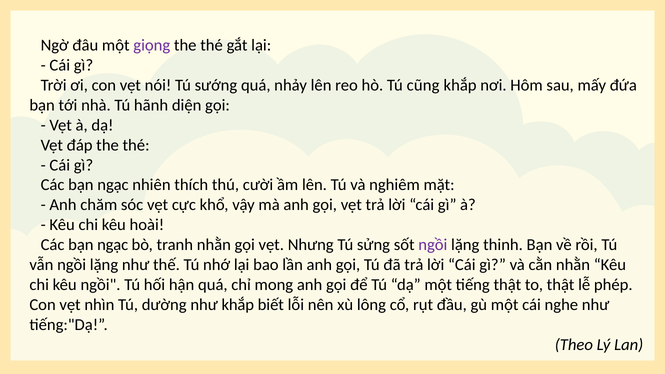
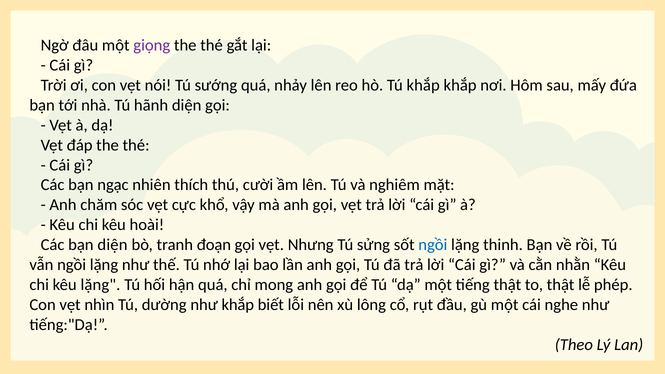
Tú cũng: cũng -> khắp (423, 85)
ngạc: ngạc -> diện (113, 245)
tranh nhằn: nhằn -> đoạn (214, 245)
ngồi colour: purple -> blue (433, 245)
kêu ngồi: ngồi -> lặng (100, 285)
